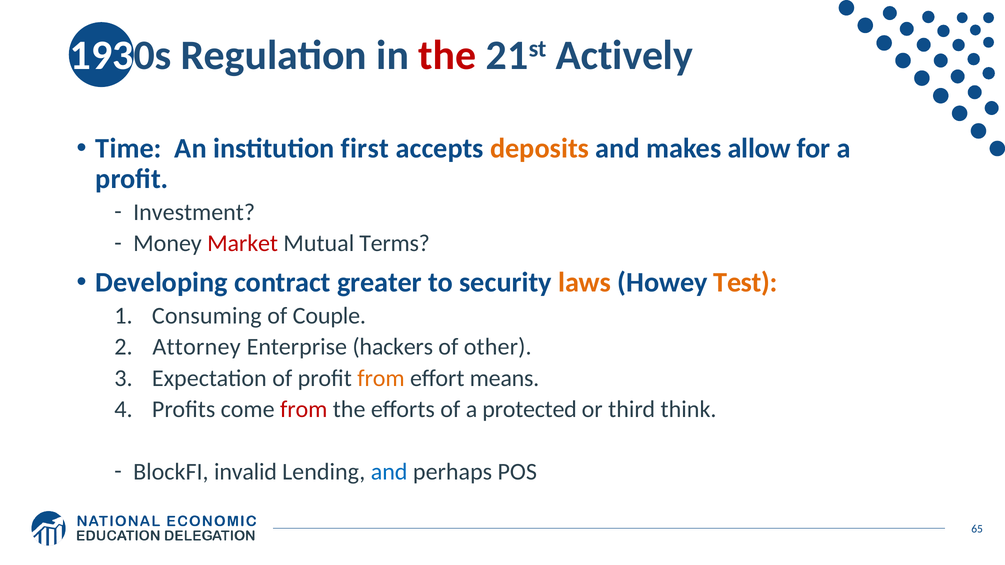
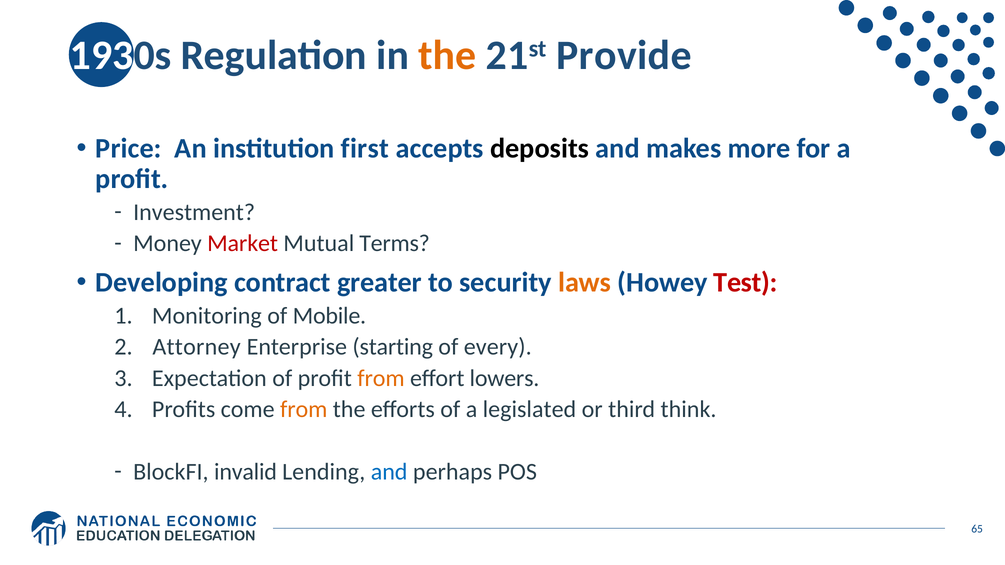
the colour: red -> orange (447, 55)
Actively: Actively -> Provide (624, 55)
Time: Time -> Price (129, 148)
deposits colour: orange -> black (540, 148)
allow: allow -> more (759, 148)
Test colour: orange -> red (746, 282)
Consuming: Consuming -> Monitoring (207, 316)
Couple: Couple -> Mobile (329, 316)
hackers: hackers -> starting (393, 347)
other: other -> every (498, 347)
means: means -> lowers (504, 378)
from colour: red -> orange (304, 410)
protected: protected -> legislated (529, 410)
